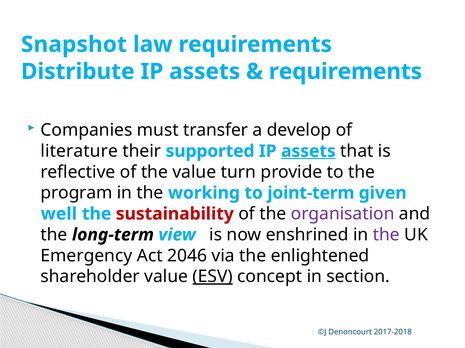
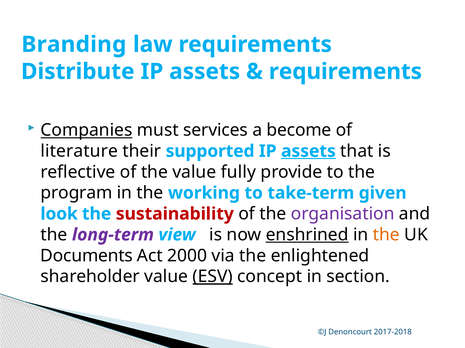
Snapshot: Snapshot -> Branding (74, 45)
Companies underline: none -> present (87, 131)
transfer: transfer -> services (216, 131)
develop: develop -> become (299, 131)
turn: turn -> fully (238, 172)
joint-term: joint-term -> take-term (311, 193)
well: well -> look (59, 214)
long-term colour: black -> purple (113, 235)
enshrined underline: none -> present (307, 235)
the colour: purple -> orange (386, 235)
Emergency: Emergency -> Documents (87, 256)
2046: 2046 -> 2000 (187, 256)
